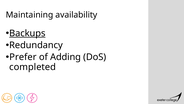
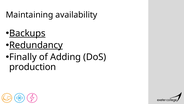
Redundancy underline: none -> present (36, 45)
Prefer: Prefer -> Finally (23, 57)
completed: completed -> production (33, 67)
